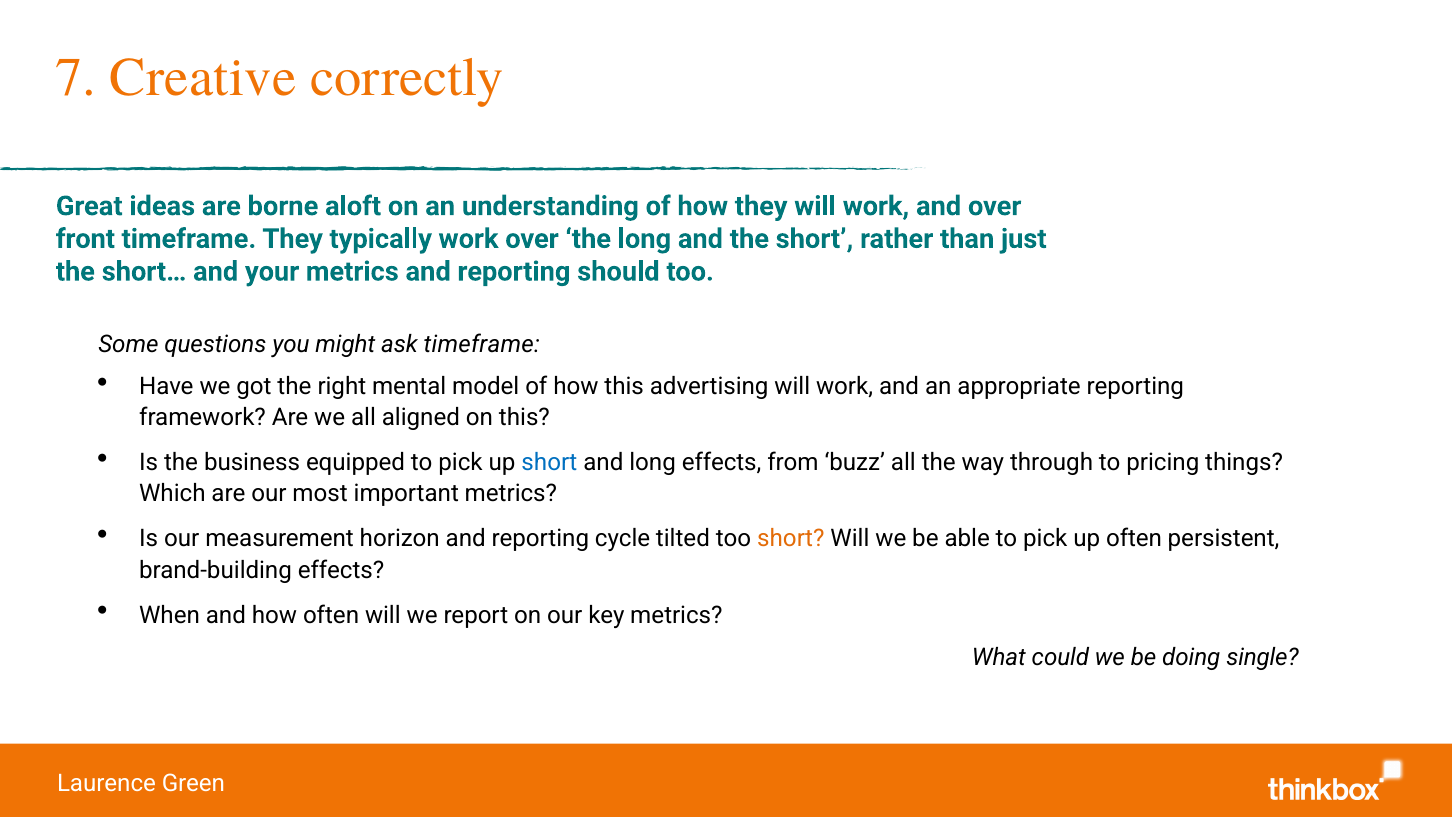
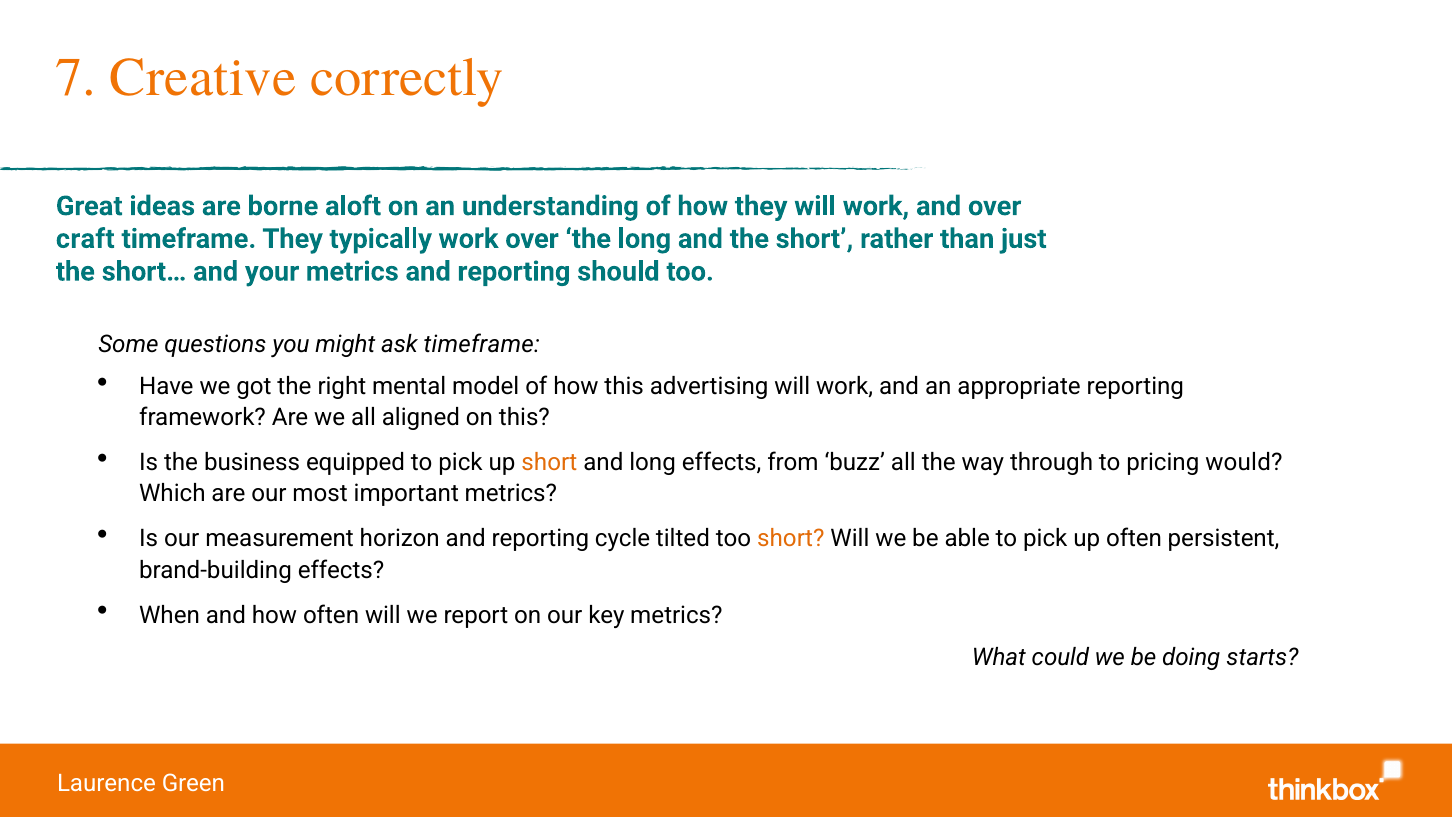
front: front -> craft (85, 239)
short colour: blue -> orange (549, 462)
things: things -> would (1244, 462)
single: single -> starts (1262, 657)
